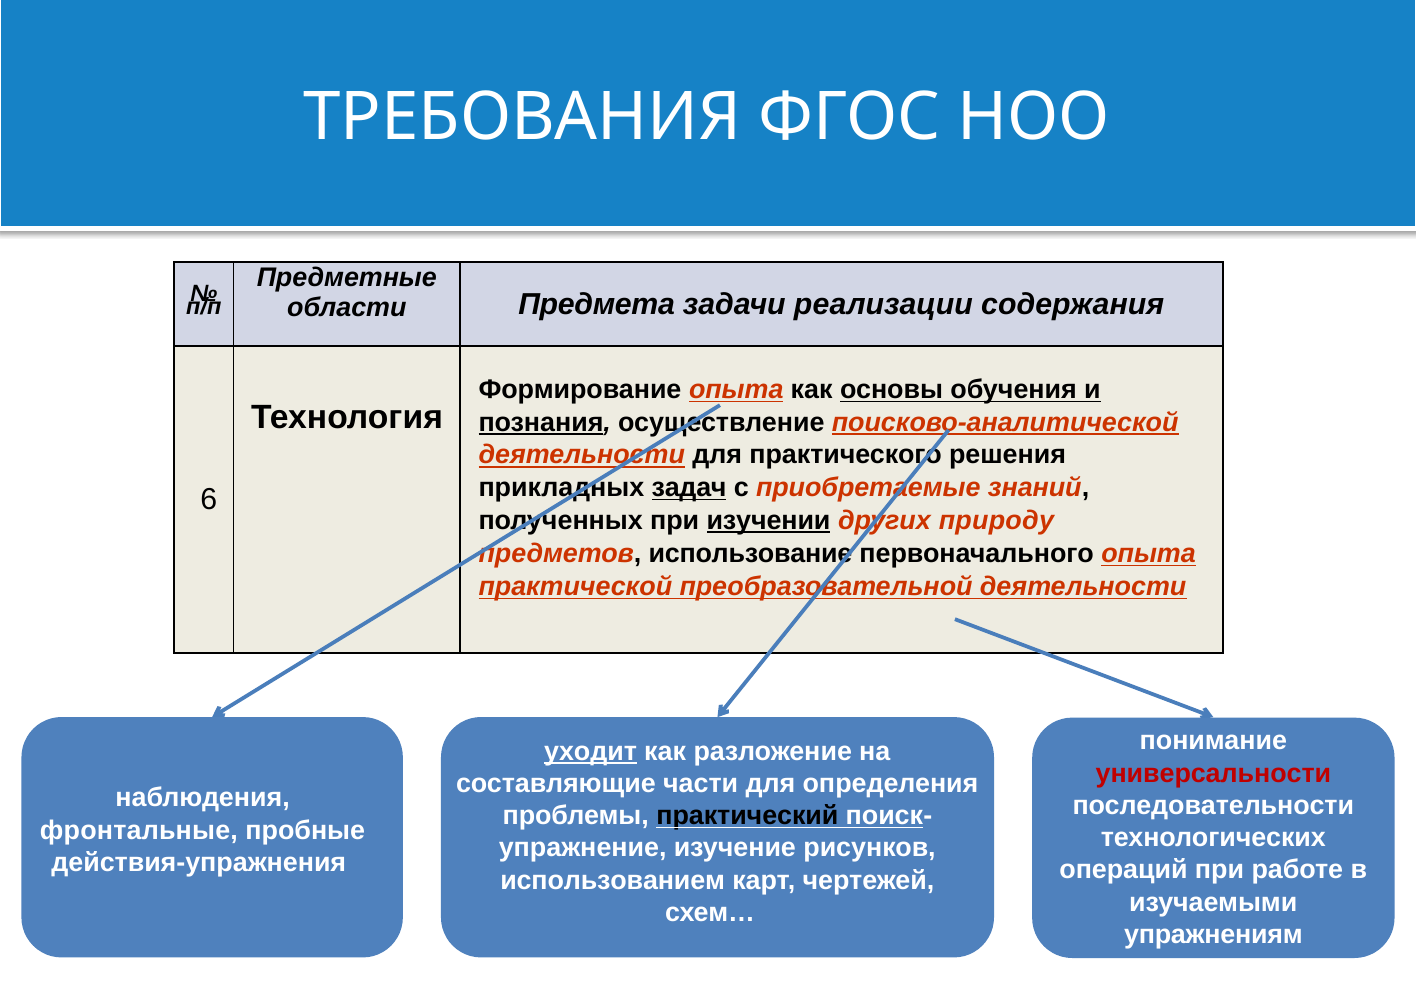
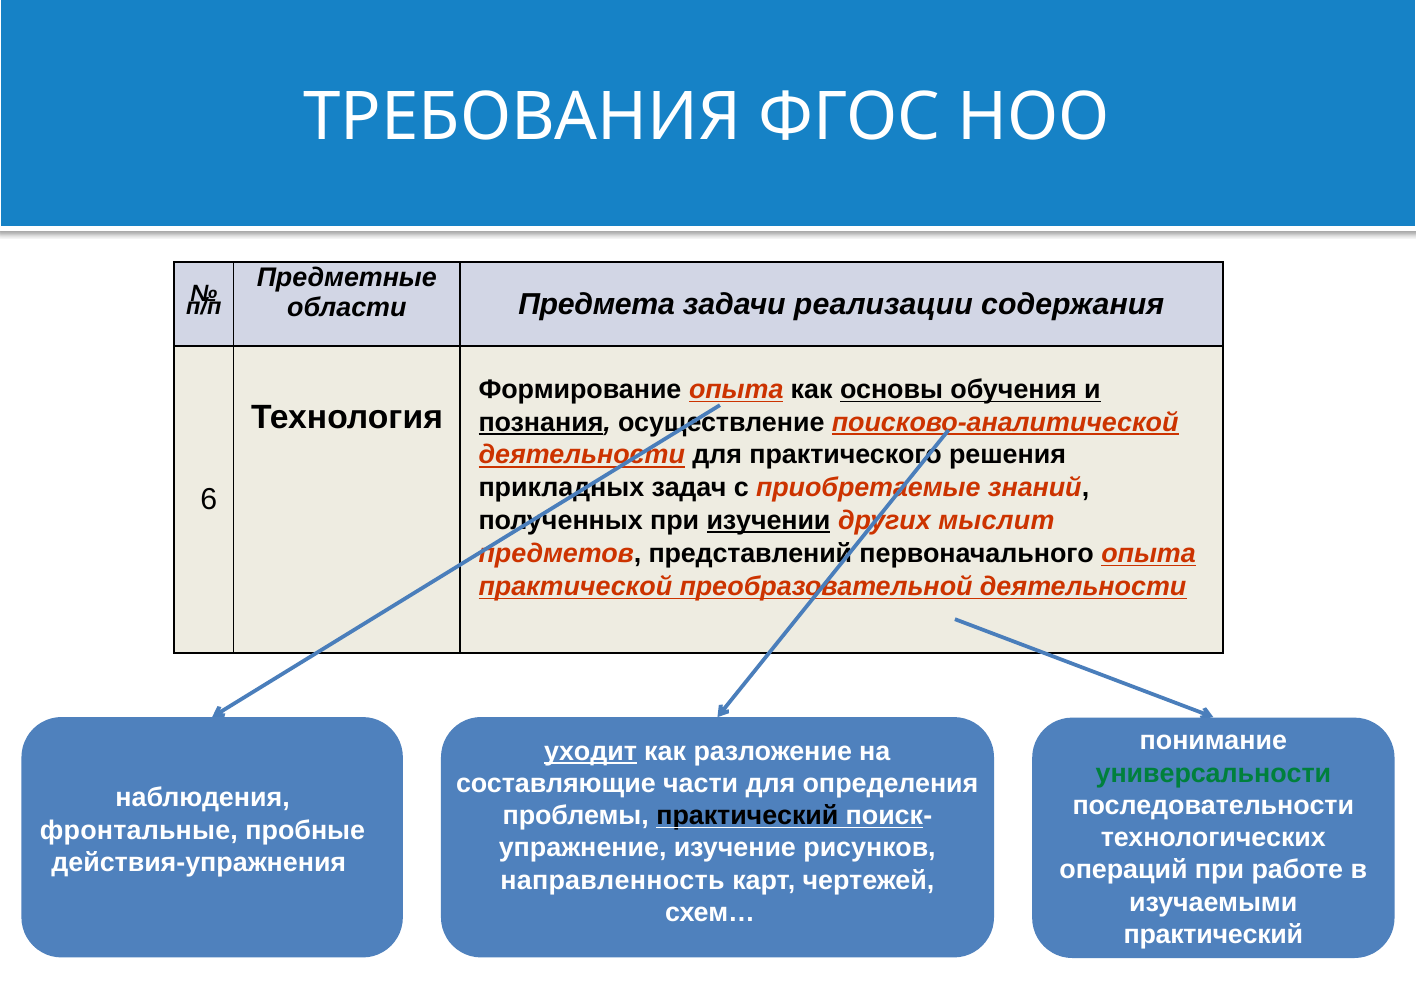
задач underline: present -> none (689, 488)
природу: природу -> мыслит (996, 521)
использование: использование -> представлений (750, 554)
универсальности colour: red -> green (1213, 774)
использованием: использованием -> направленность (612, 881)
упражнениям: упражнениям -> практический (1213, 935)
